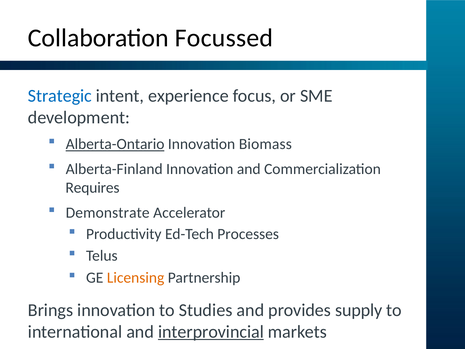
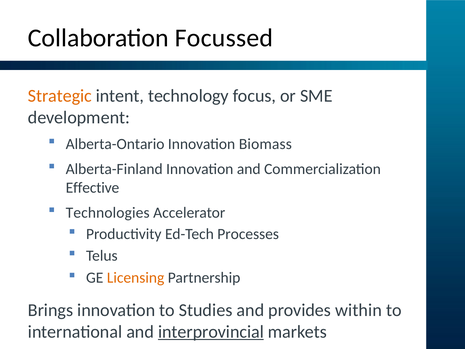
Strategic colour: blue -> orange (60, 96)
experience: experience -> technology (188, 96)
Alberta-Ontario underline: present -> none (115, 144)
Requires: Requires -> Effective (92, 188)
Demonstrate: Demonstrate -> Technologies (108, 213)
supply: supply -> within (359, 310)
